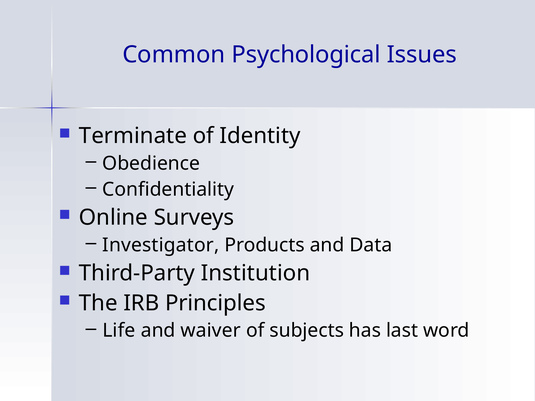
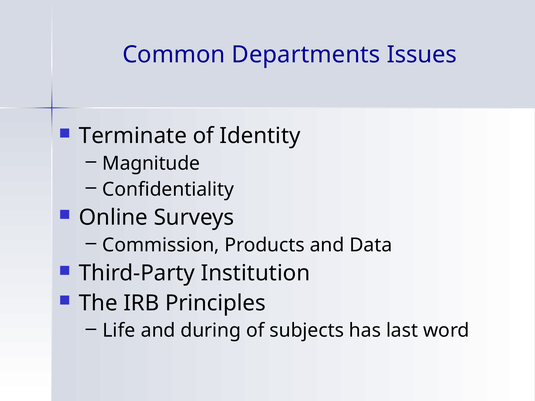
Psychological: Psychological -> Departments (306, 55)
Obedience: Obedience -> Magnitude (151, 164)
Investigator: Investigator -> Commission (161, 245)
waiver: waiver -> during (211, 331)
